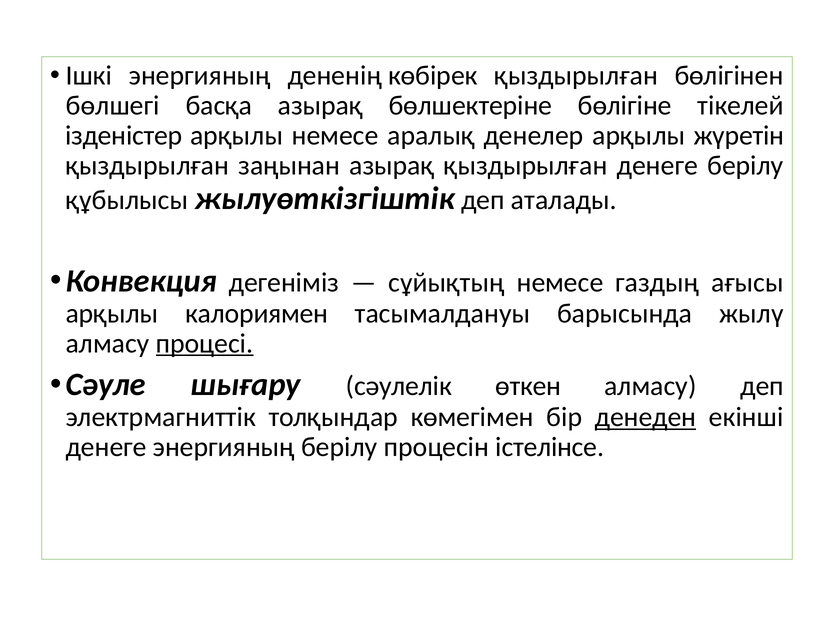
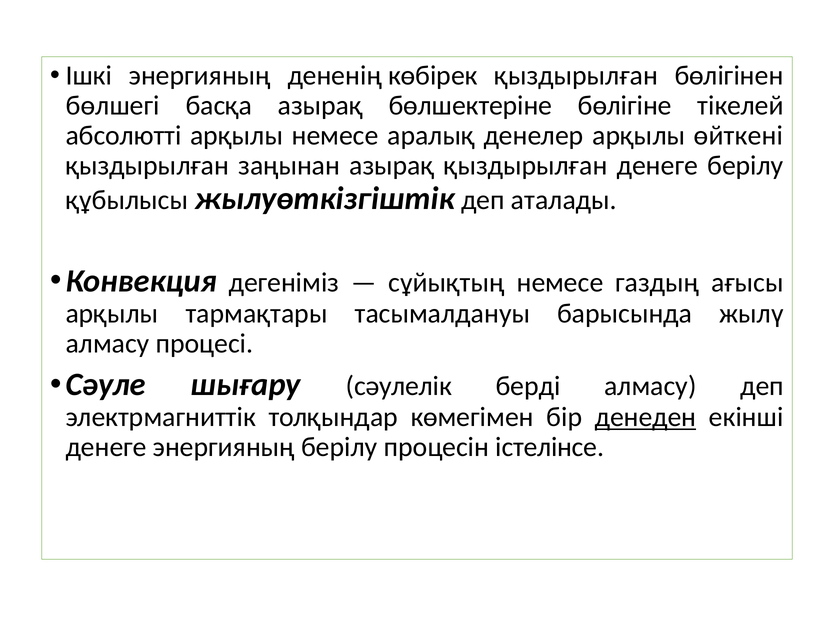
ізденістер: ізденістер -> абсолютті (124, 136)
жүретін: жүретін -> өйткені (739, 136)
калориямен: калориямен -> тармақтары (257, 313)
процесі underline: present -> none (205, 343)
өткен: өткен -> берді (528, 386)
